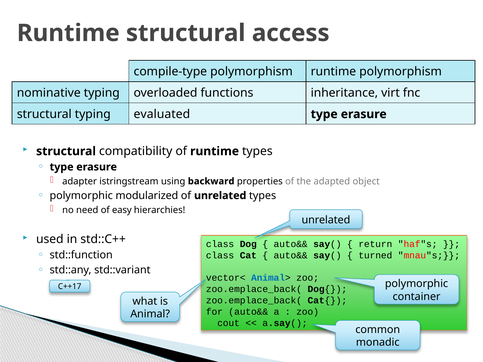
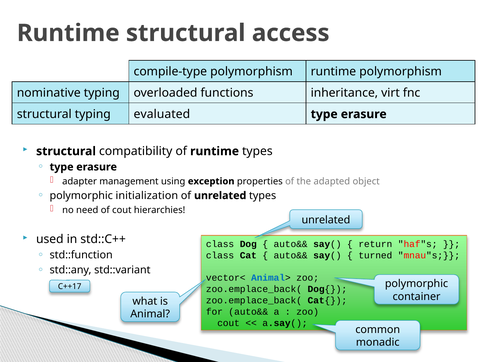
istringstream: istringstream -> management (129, 181)
backward: backward -> exception (211, 181)
modularized: modularized -> initialization (147, 196)
of easy: easy -> cout (122, 210)
